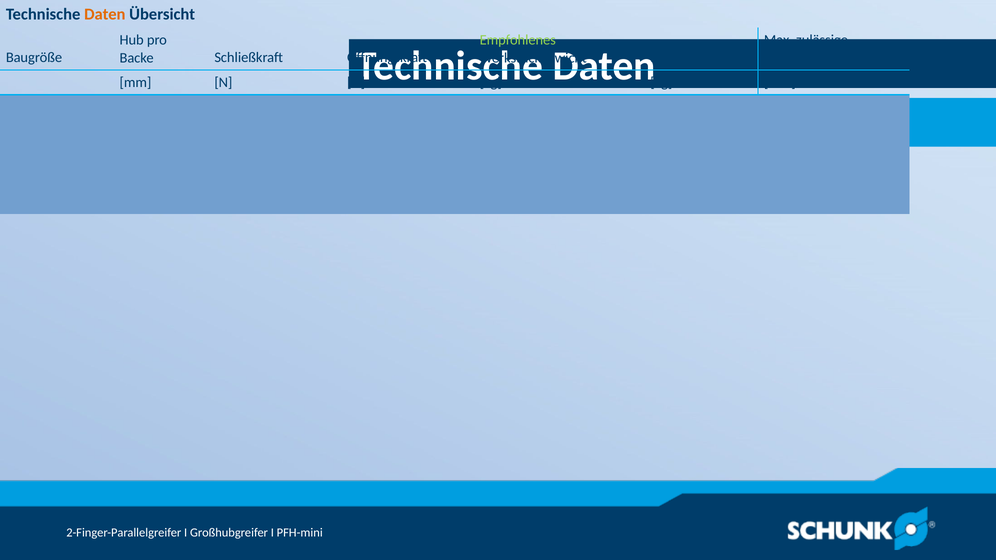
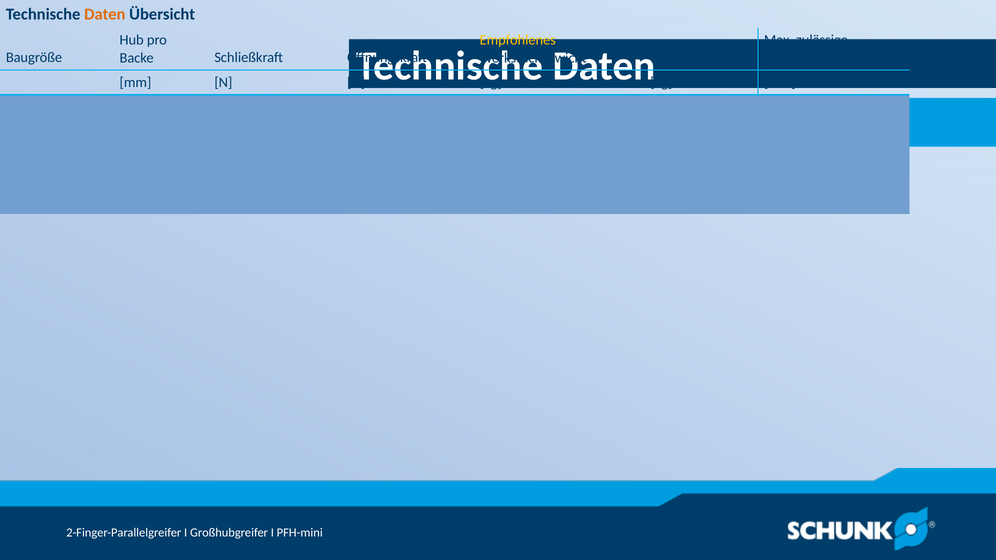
Empfohlenes colour: light green -> yellow (518, 40)
